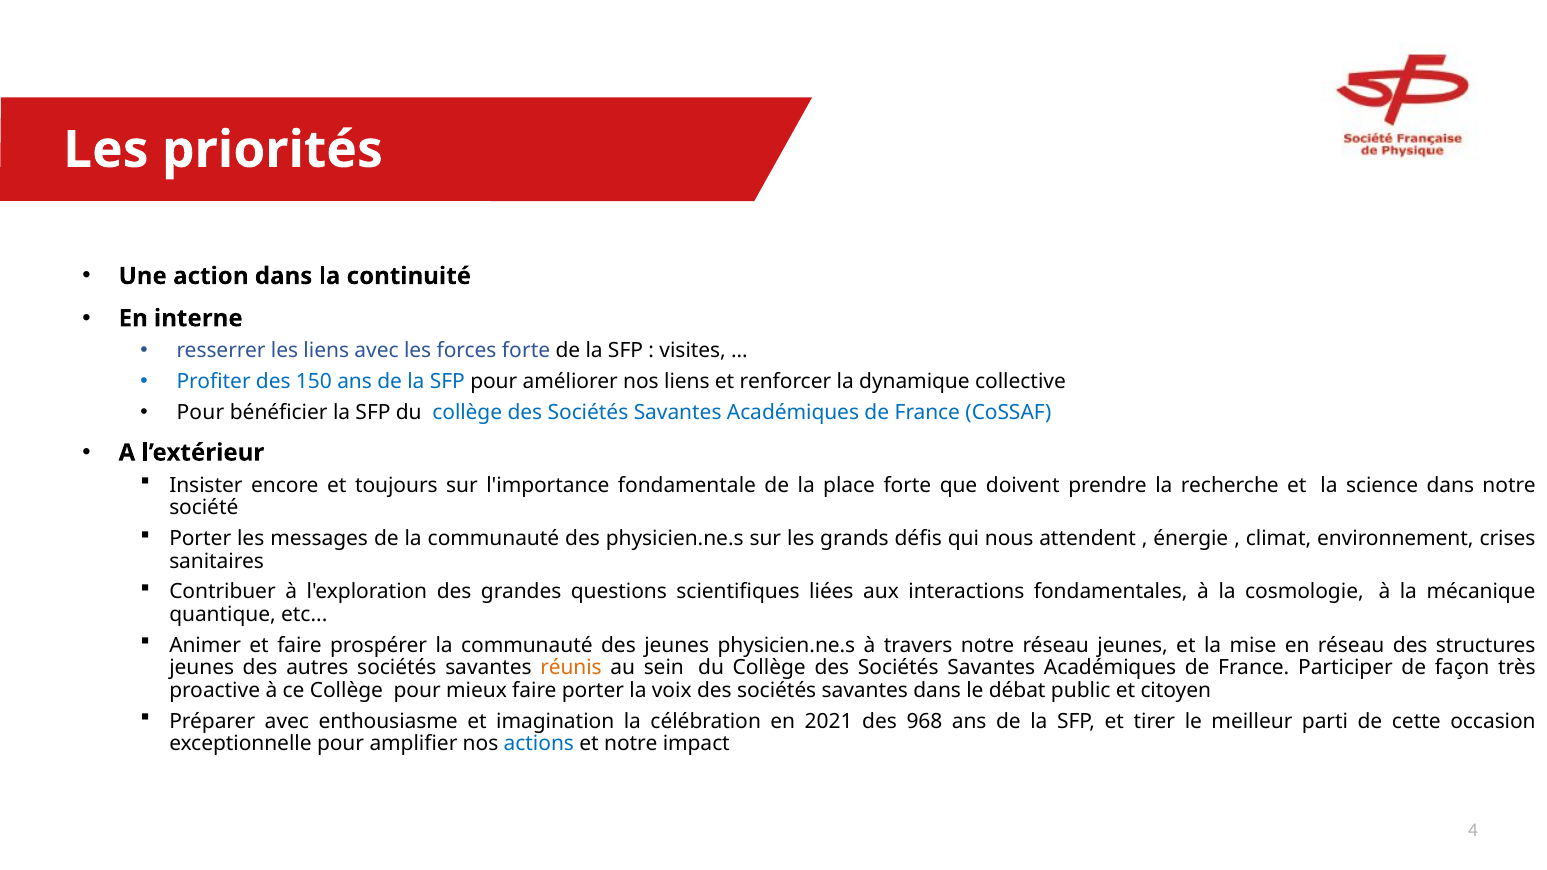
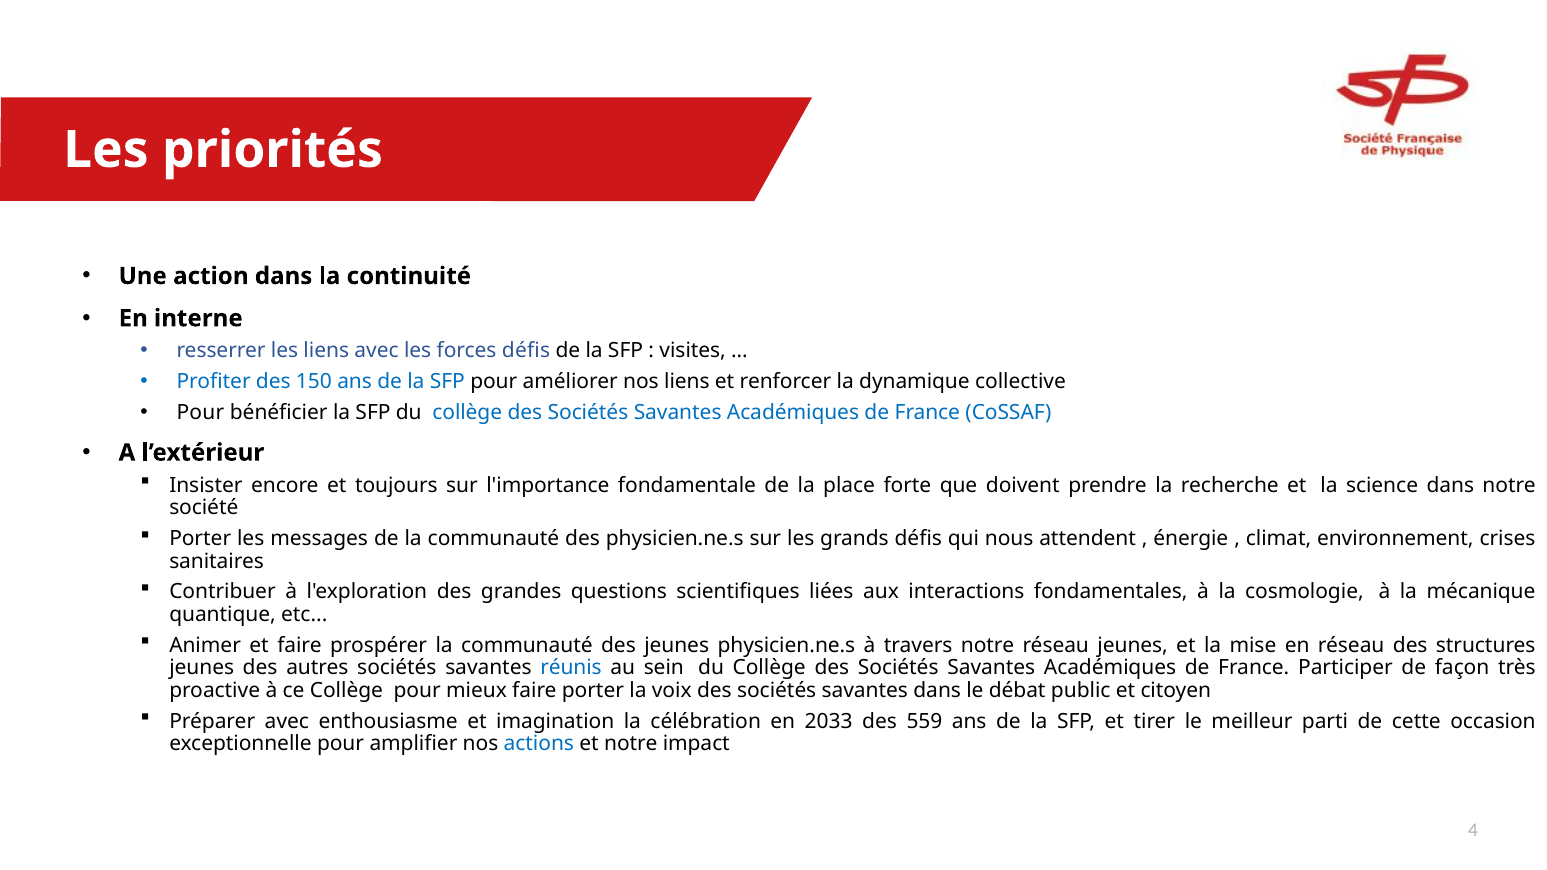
forces forte: forte -> défis (526, 351)
réunis colour: orange -> blue (571, 668)
2021: 2021 -> 2033 (829, 721)
968: 968 -> 559 (924, 721)
